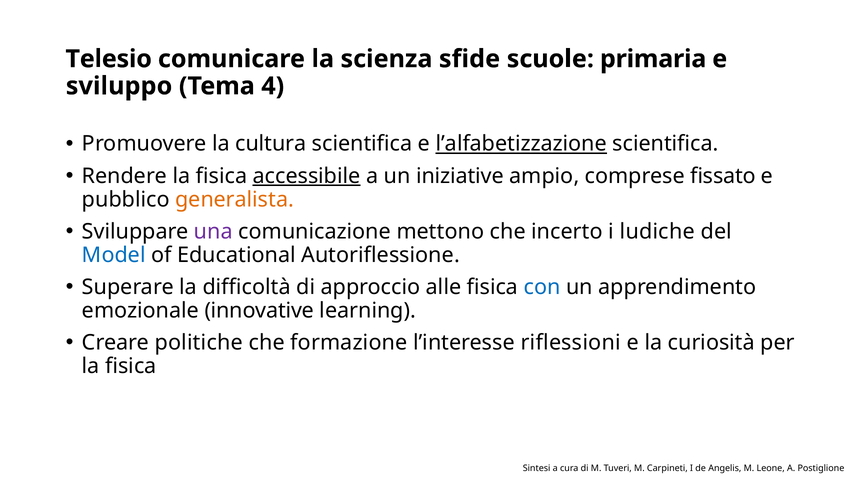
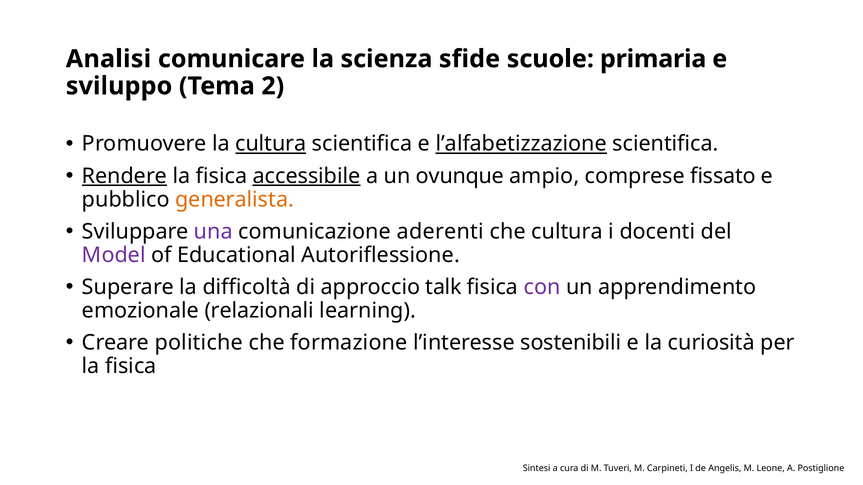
Telesio: Telesio -> Analisi (108, 59)
4: 4 -> 2 (273, 86)
cultura underline: none -> present (271, 144)
Rendere underline: none -> present (125, 176)
iniziative: iniziative -> ovunque (460, 176)
mettono: mettono -> aderenti (440, 232)
che incerto: incerto -> cultura (567, 232)
ludiche: ludiche -> docenti (657, 232)
Model colour: blue -> purple (114, 255)
alle: alle -> talk (444, 287)
con colour: blue -> purple (542, 287)
innovative: innovative -> relazionali (259, 311)
riflessioni: riflessioni -> sostenibili (571, 343)
